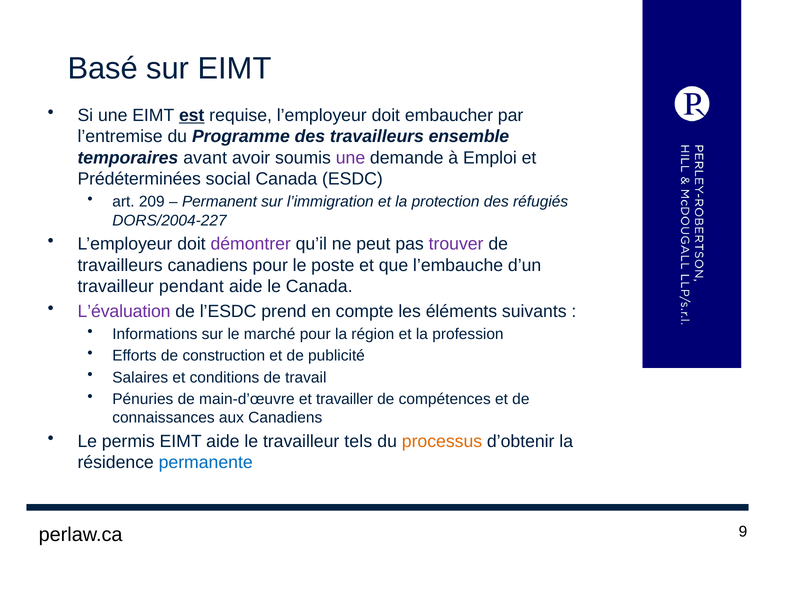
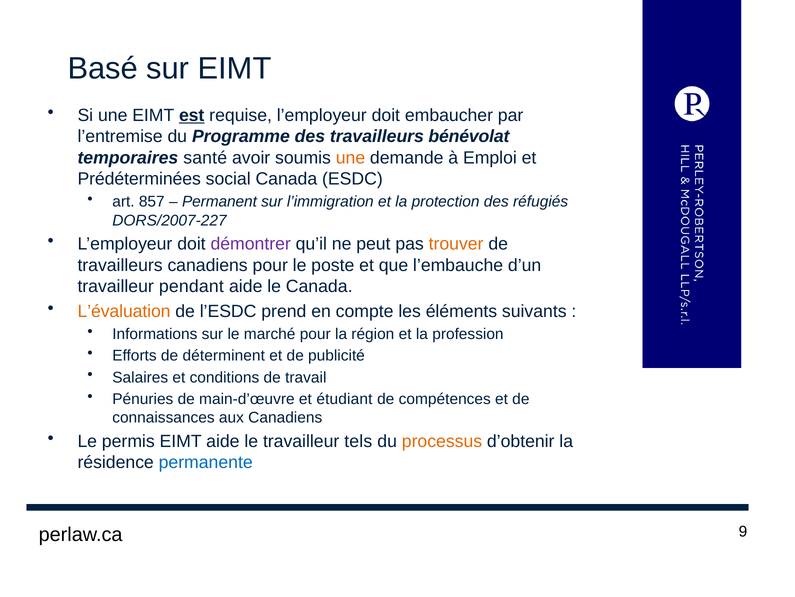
ensemble: ensemble -> bénévolat (469, 136)
avant: avant -> santé (205, 158)
une colour: purple -> orange (351, 158)
209: 209 -> 857 (152, 202)
DORS/2004-227: DORS/2004-227 -> DORS/2007-227 (169, 220)
trouver colour: purple -> orange (456, 244)
L’évaluation colour: purple -> orange (124, 311)
construction: construction -> déterminent (224, 355)
travailler: travailler -> étudiant (344, 399)
